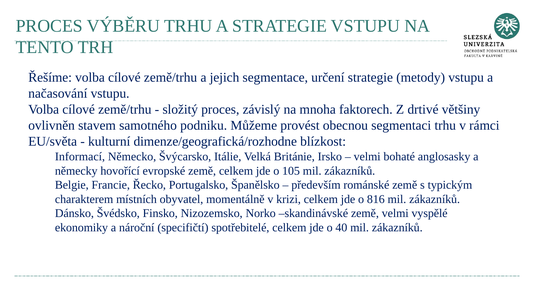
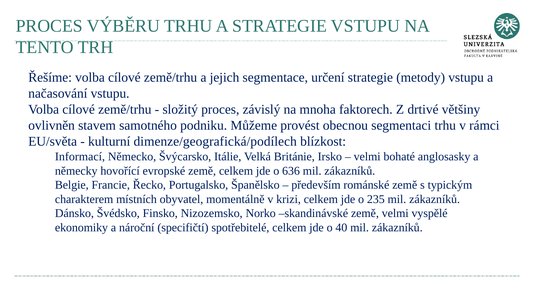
dimenze/geografická/rozhodne: dimenze/geografická/rozhodne -> dimenze/geografická/podílech (215, 141)
105: 105 -> 636 (291, 171)
816: 816 -> 235 (376, 199)
